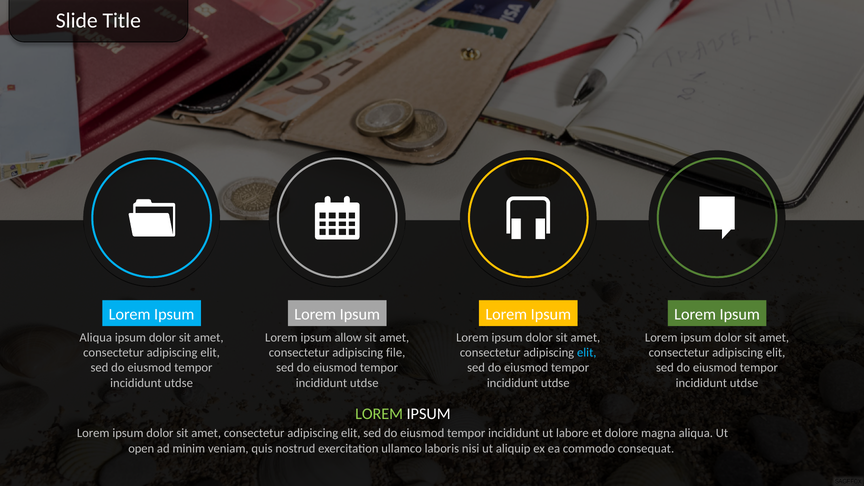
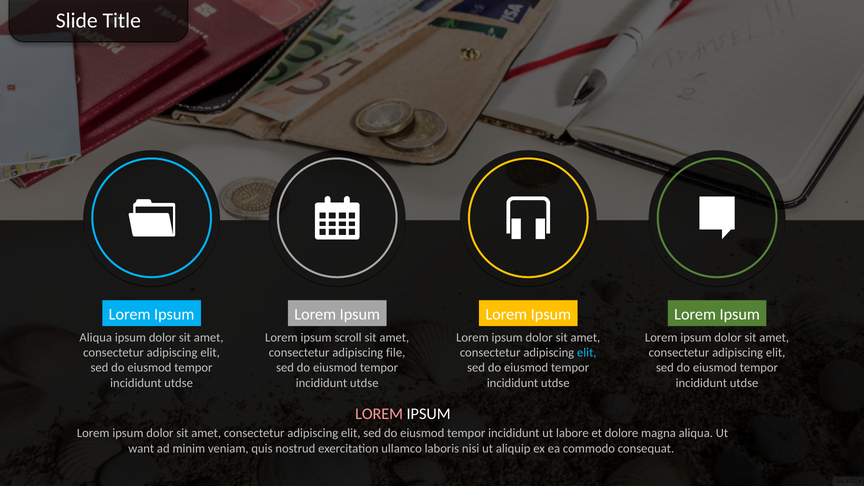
allow: allow -> scroll (348, 338)
LOREM colour: light green -> pink (379, 414)
open: open -> want (141, 448)
